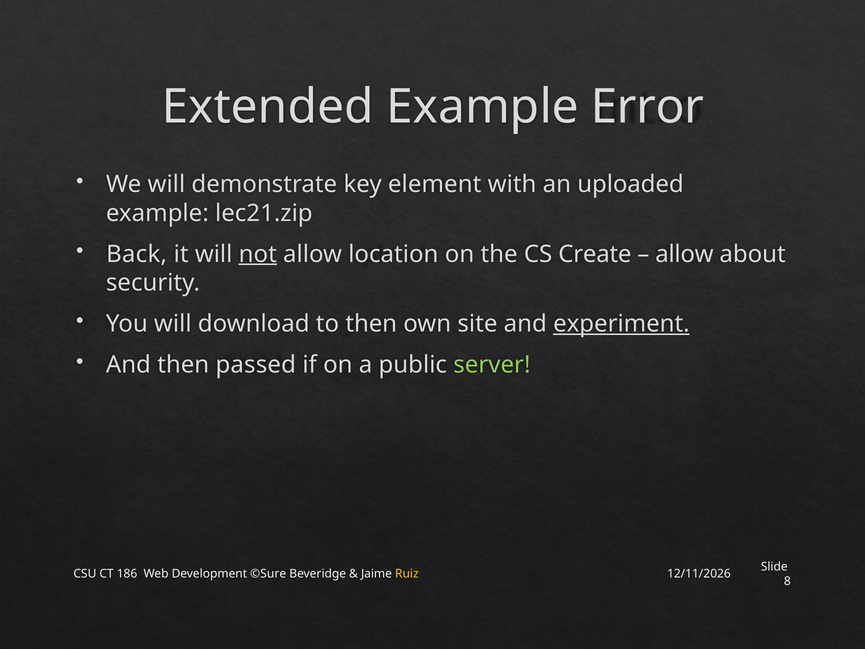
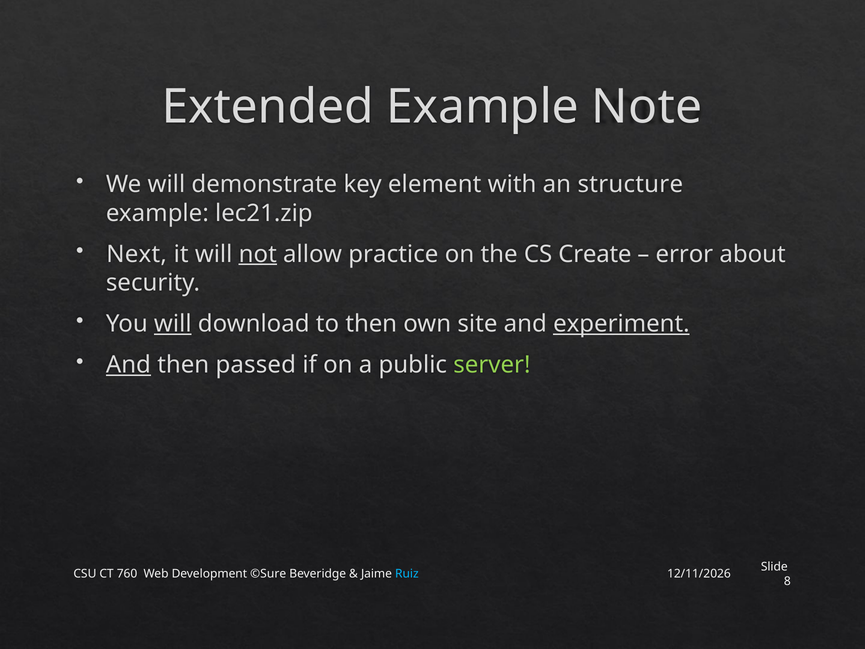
Error: Error -> Note (647, 107)
uploaded: uploaded -> structure (630, 184)
Back: Back -> Next (137, 254)
location: location -> practice (393, 254)
allow: allow -> error (684, 254)
will underline: none -> present (173, 324)
And underline: none -> present (128, 365)
186: 186 -> 760 (127, 574)
Ruiz colour: yellow -> light blue (407, 574)
